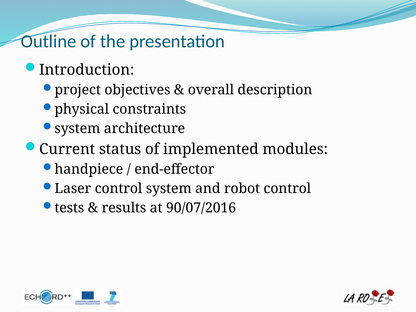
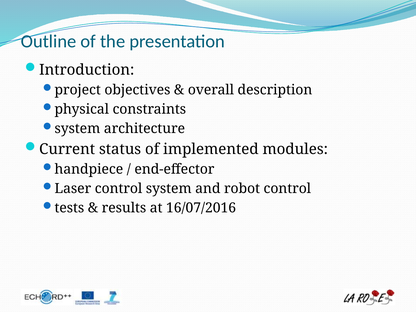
90/07/2016: 90/07/2016 -> 16/07/2016 (201, 208)
